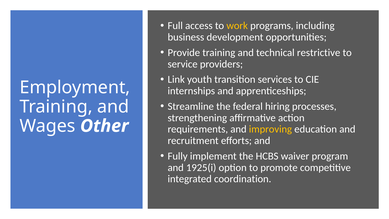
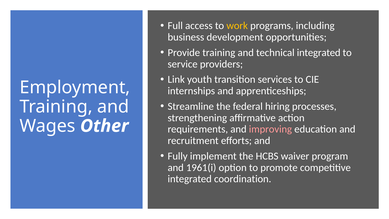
technical restrictive: restrictive -> integrated (319, 53)
improving colour: yellow -> pink (270, 129)
1925(i: 1925(i -> 1961(i (201, 167)
